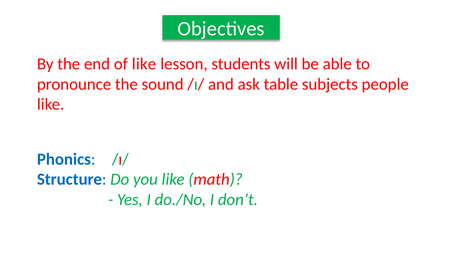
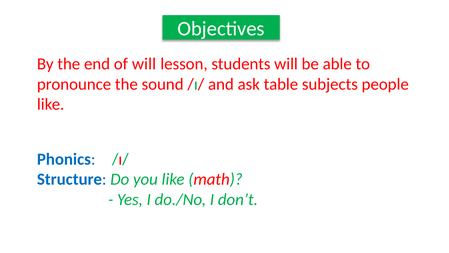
of like: like -> will (144, 64)
